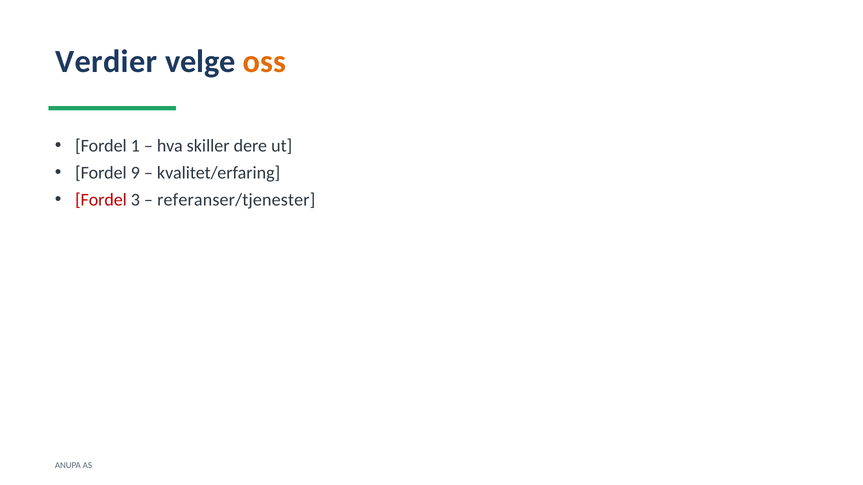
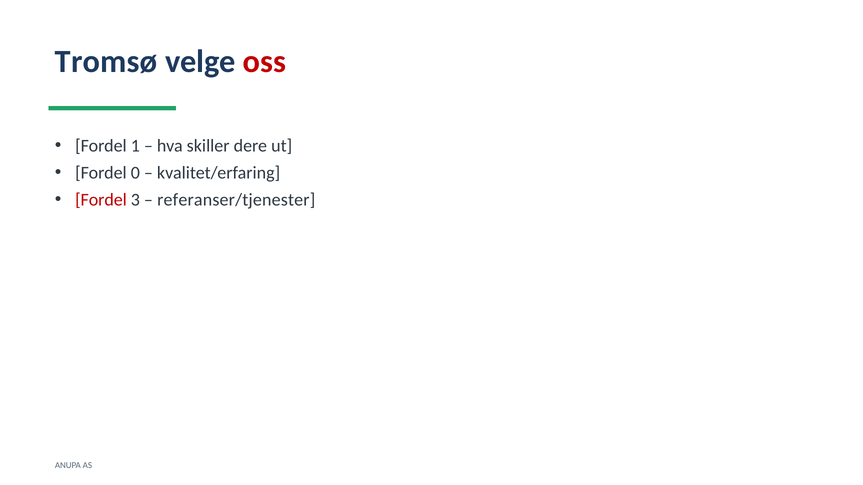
Verdier: Verdier -> Tromsø (106, 62)
oss colour: orange -> red (265, 62)
9: 9 -> 0 (135, 173)
